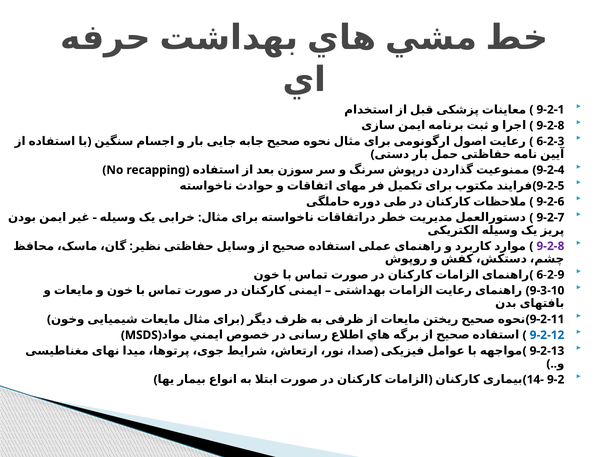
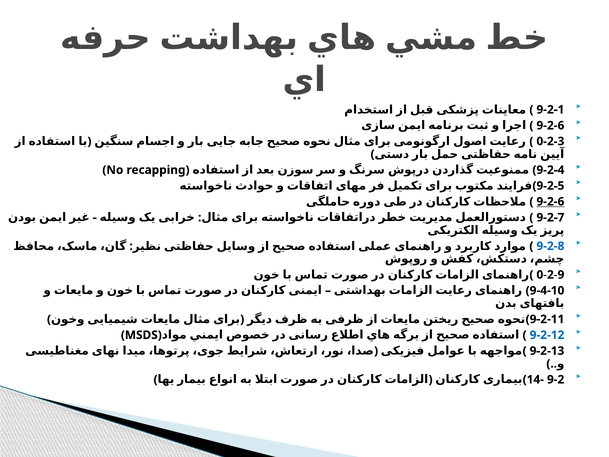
9-2-8: 9-2-8 -> 9-2-6 (550, 125)
6-2-3: 6-2-3 -> 0-2-3 (550, 141)
9-2-6 underline: none -> present (550, 202)
9-2-8 colour: purple -> blue (550, 246)
6-2-9: 6-2-9 -> 0-2-9 (550, 275)
9-3-10: 9-3-10 -> 9-4-10 (547, 290)
